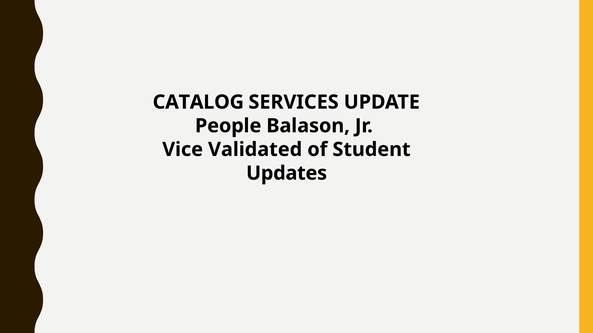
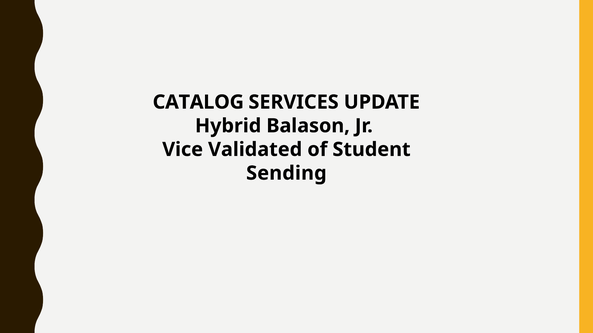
People: People -> Hybrid (228, 126)
Updates: Updates -> Sending (286, 173)
